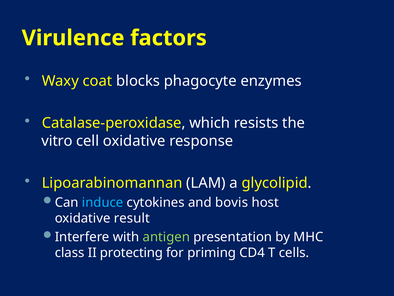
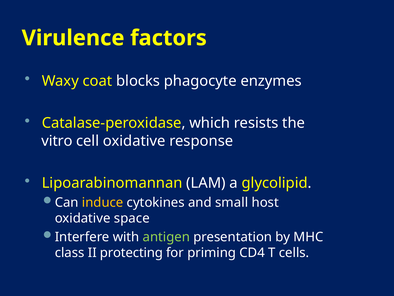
induce colour: light blue -> yellow (103, 202)
bovis: bovis -> small (232, 202)
result: result -> space (132, 218)
